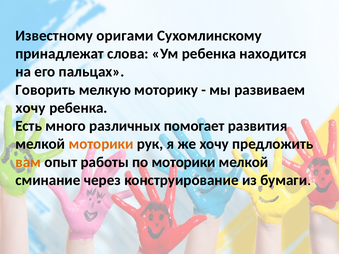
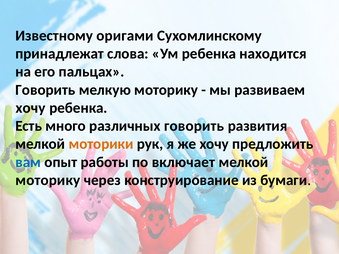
различных помогает: помогает -> говорить (194, 126)
вам colour: orange -> blue (28, 162)
по моторики: моторики -> включает (183, 162)
сминание: сминание -> моторику (48, 180)
